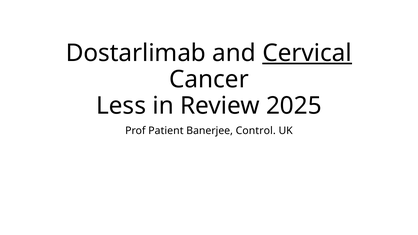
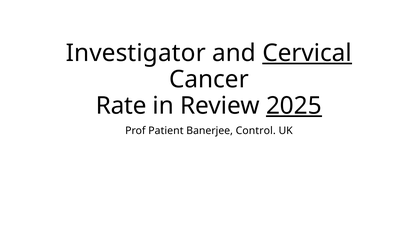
Dostarlimab: Dostarlimab -> Investigator (136, 53)
Less: Less -> Rate (121, 106)
2025 underline: none -> present (294, 106)
